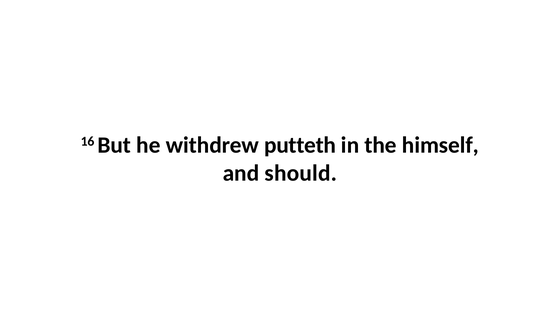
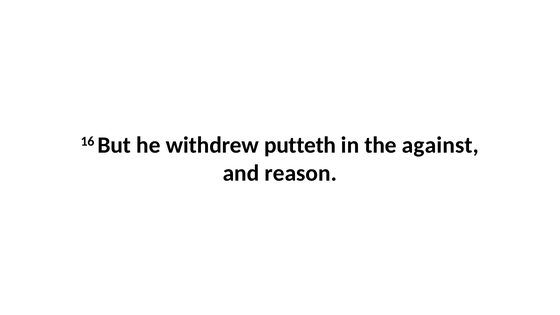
himself: himself -> against (440, 145)
should: should -> reason (301, 173)
